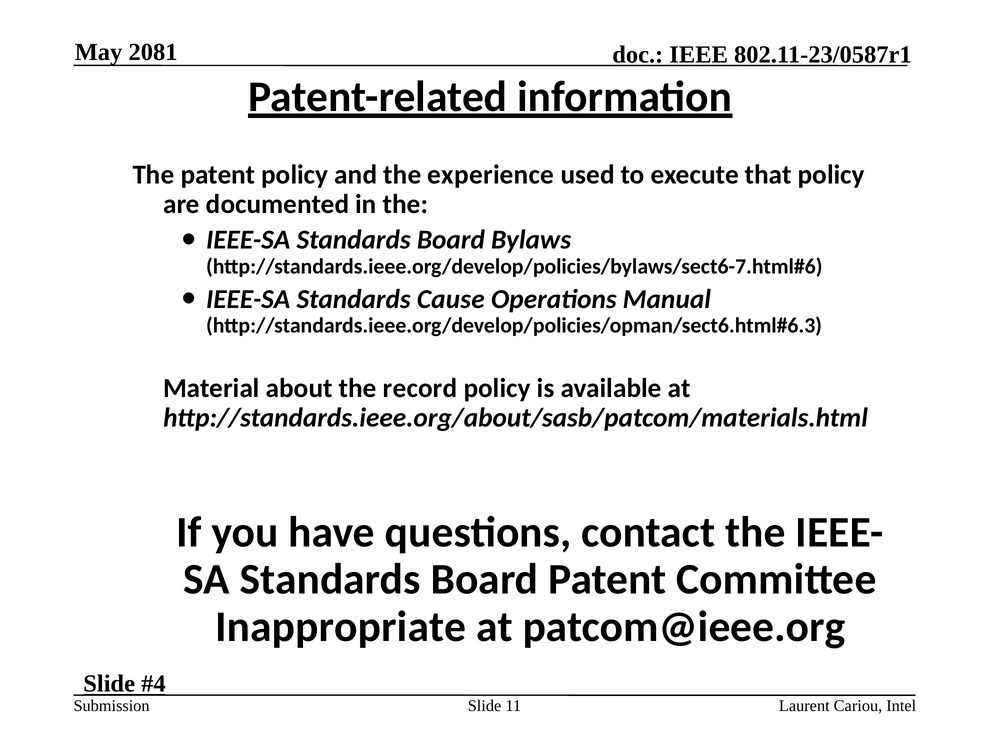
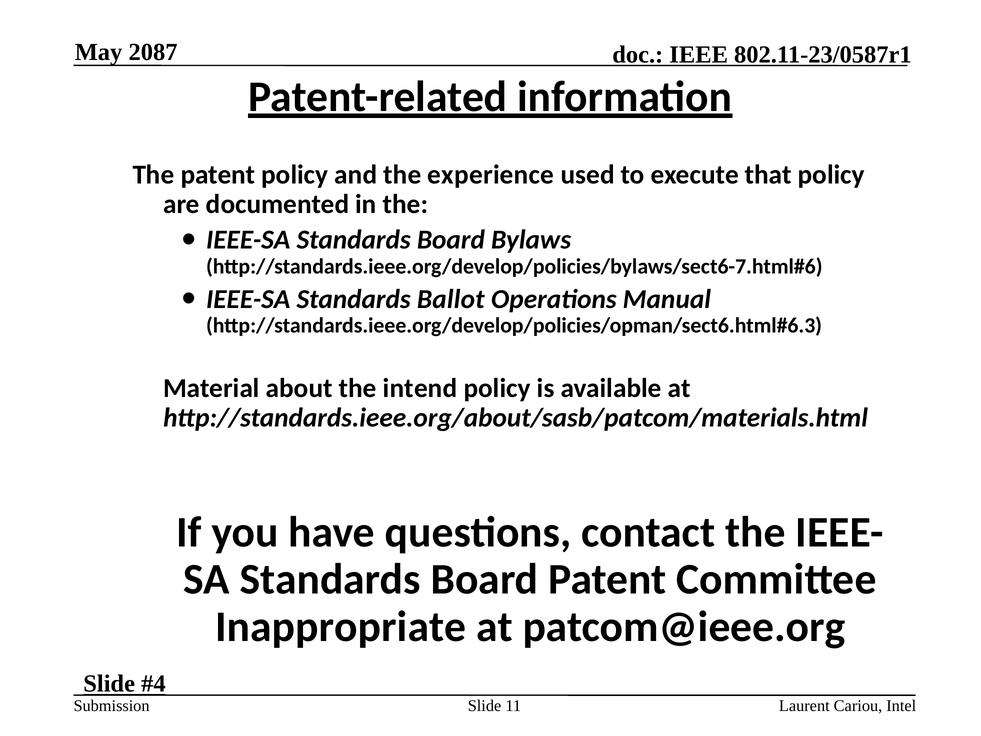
2081: 2081 -> 2087 (153, 52)
Cause: Cause -> Ballot (451, 299)
record: record -> intend (420, 388)
